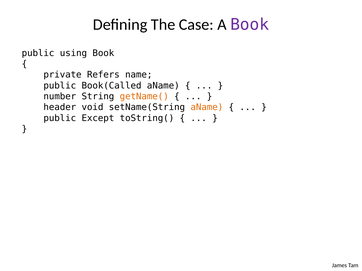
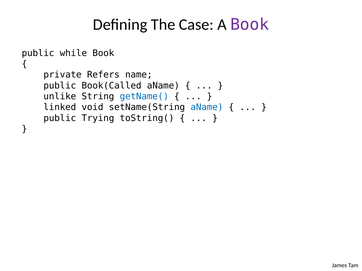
using: using -> while (73, 53)
number: number -> unlike (60, 97)
getName( colour: orange -> blue (144, 97)
header: header -> linked (60, 107)
aName colour: orange -> blue (207, 107)
Except: Except -> Trying (98, 118)
